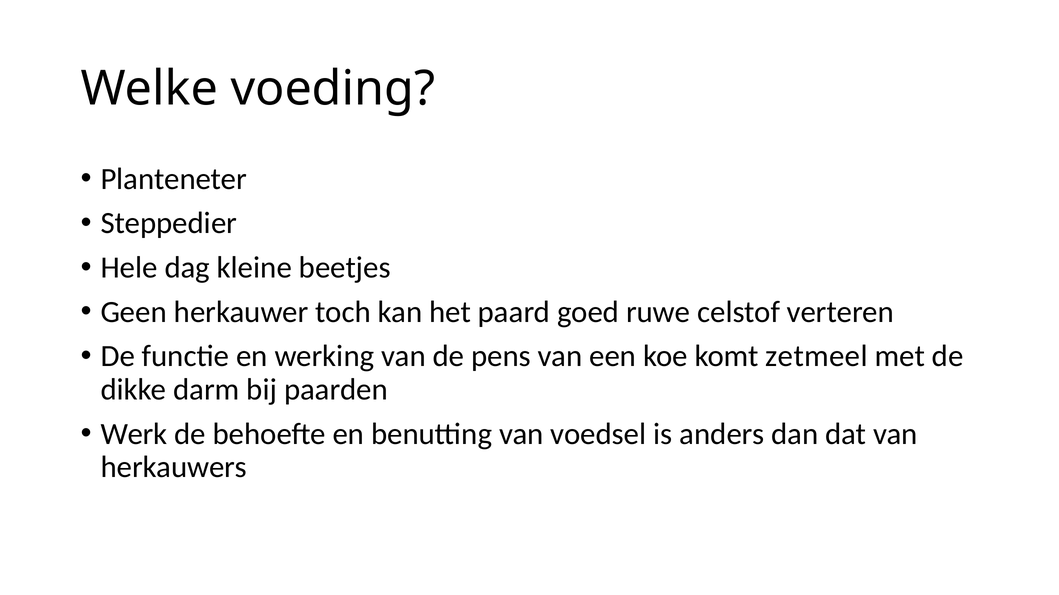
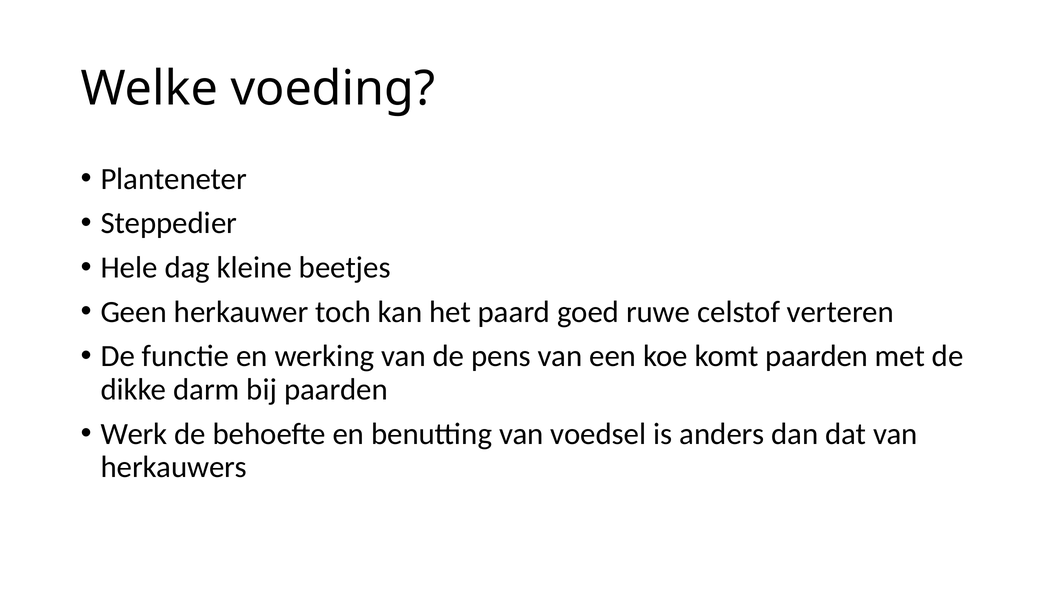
komt zetmeel: zetmeel -> paarden (817, 357)
